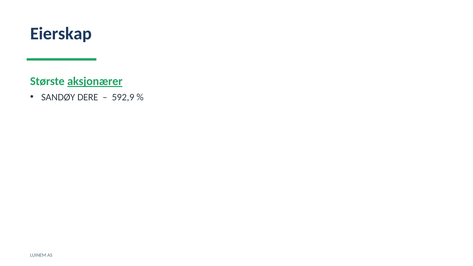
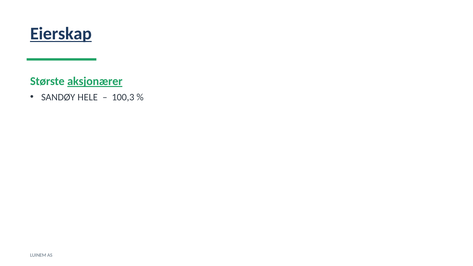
Eierskap underline: none -> present (61, 34)
DERE: DERE -> HELE (88, 97)
592,9: 592,9 -> 100,3 (123, 97)
